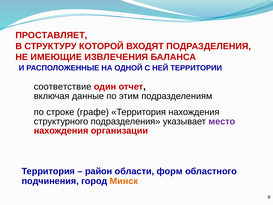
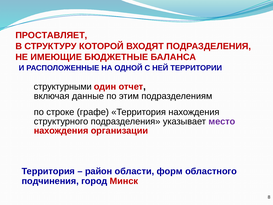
ИЗВЛЕЧЕНИЯ: ИЗВЛЕЧЕНИЯ -> БЮДЖЕТНЫЕ (116, 57)
соответствие: соответствие -> структурными (63, 87)
Минск colour: orange -> red (124, 181)
